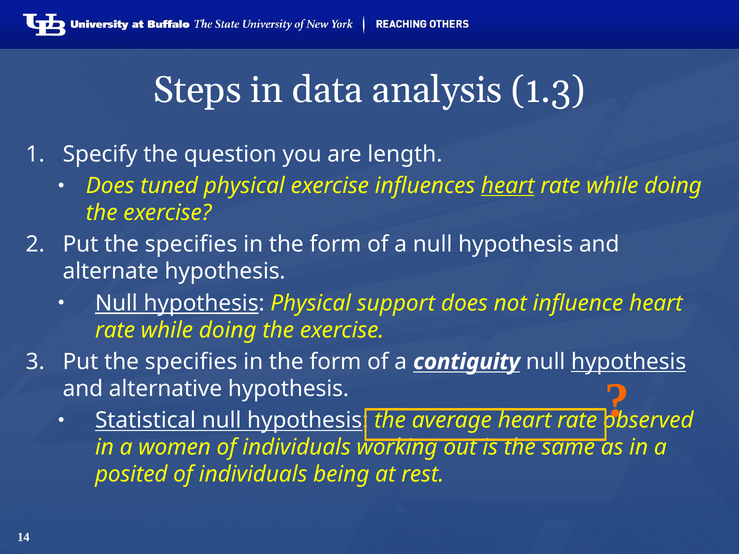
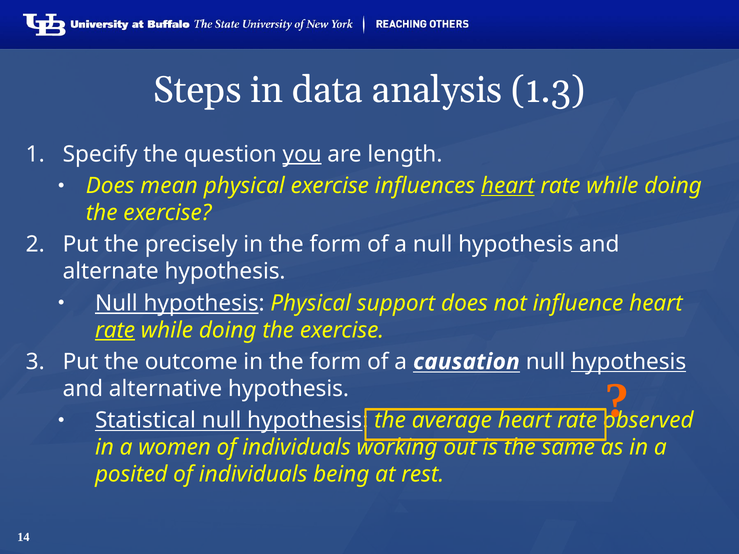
you underline: none -> present (302, 154)
tuned: tuned -> mean (169, 186)
specifies: specifies -> precisely (191, 245)
rate underline: none -> present (115, 330)
specifies: specifies -> outcome (191, 362)
contiguity: contiguity -> causation (466, 362)
